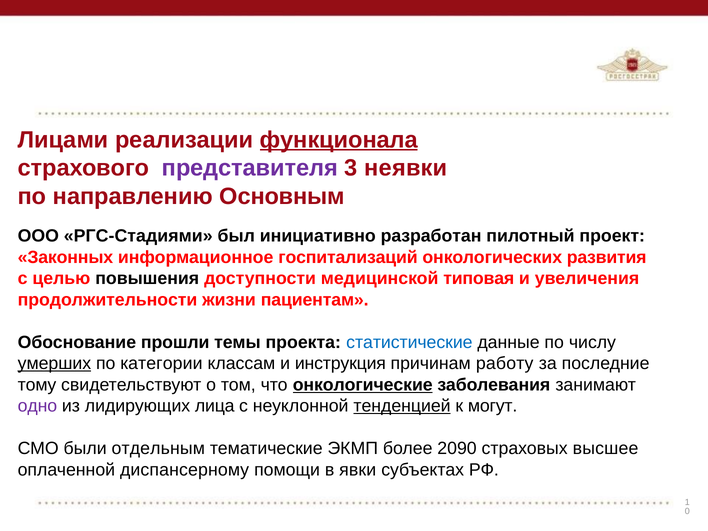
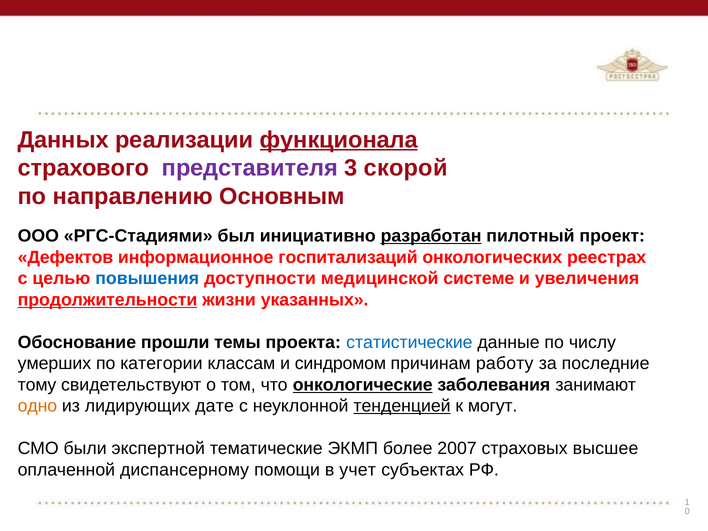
Лицами: Лицами -> Данных (63, 140)
неявки: неявки -> скорой (406, 168)
разработан underline: none -> present (431, 236)
Законных: Законных -> Дефектов (65, 257)
развития: развития -> реестрах (607, 257)
повышения colour: black -> blue (147, 279)
типовая: типовая -> системе (479, 279)
продолжительности underline: none -> present (107, 300)
пациентам: пациентам -> указанных (315, 300)
умерших underline: present -> none (54, 363)
инструкция: инструкция -> синдромом (340, 363)
одно colour: purple -> orange (37, 406)
лица: лица -> дате (215, 406)
отдельным: отдельным -> экспертной (158, 448)
2090: 2090 -> 2007 (457, 448)
явки: явки -> учет (358, 470)
